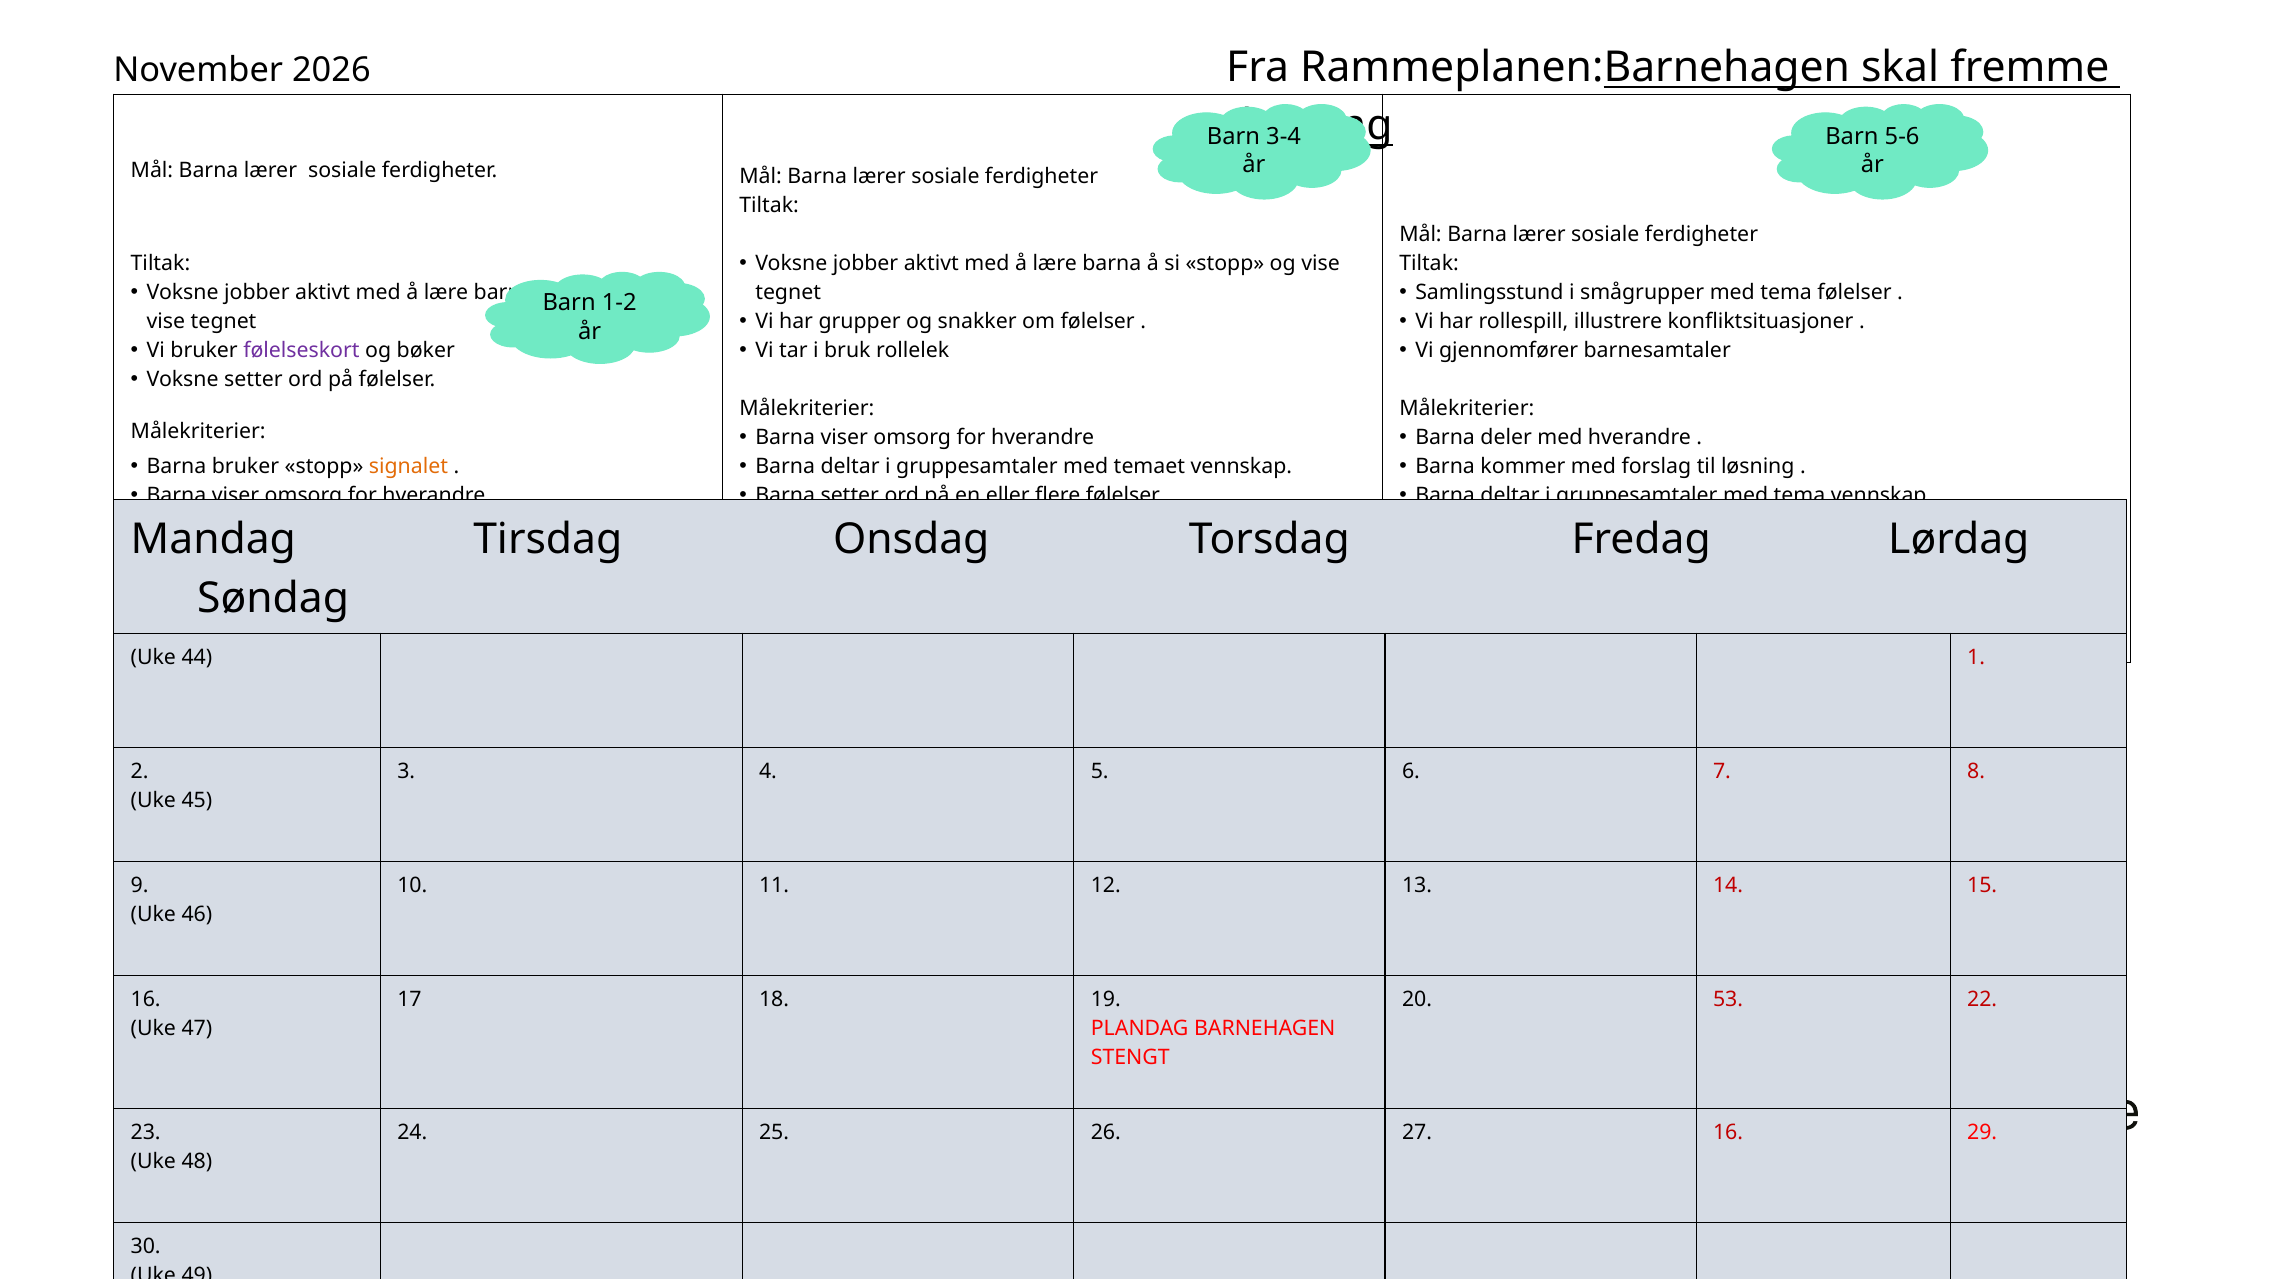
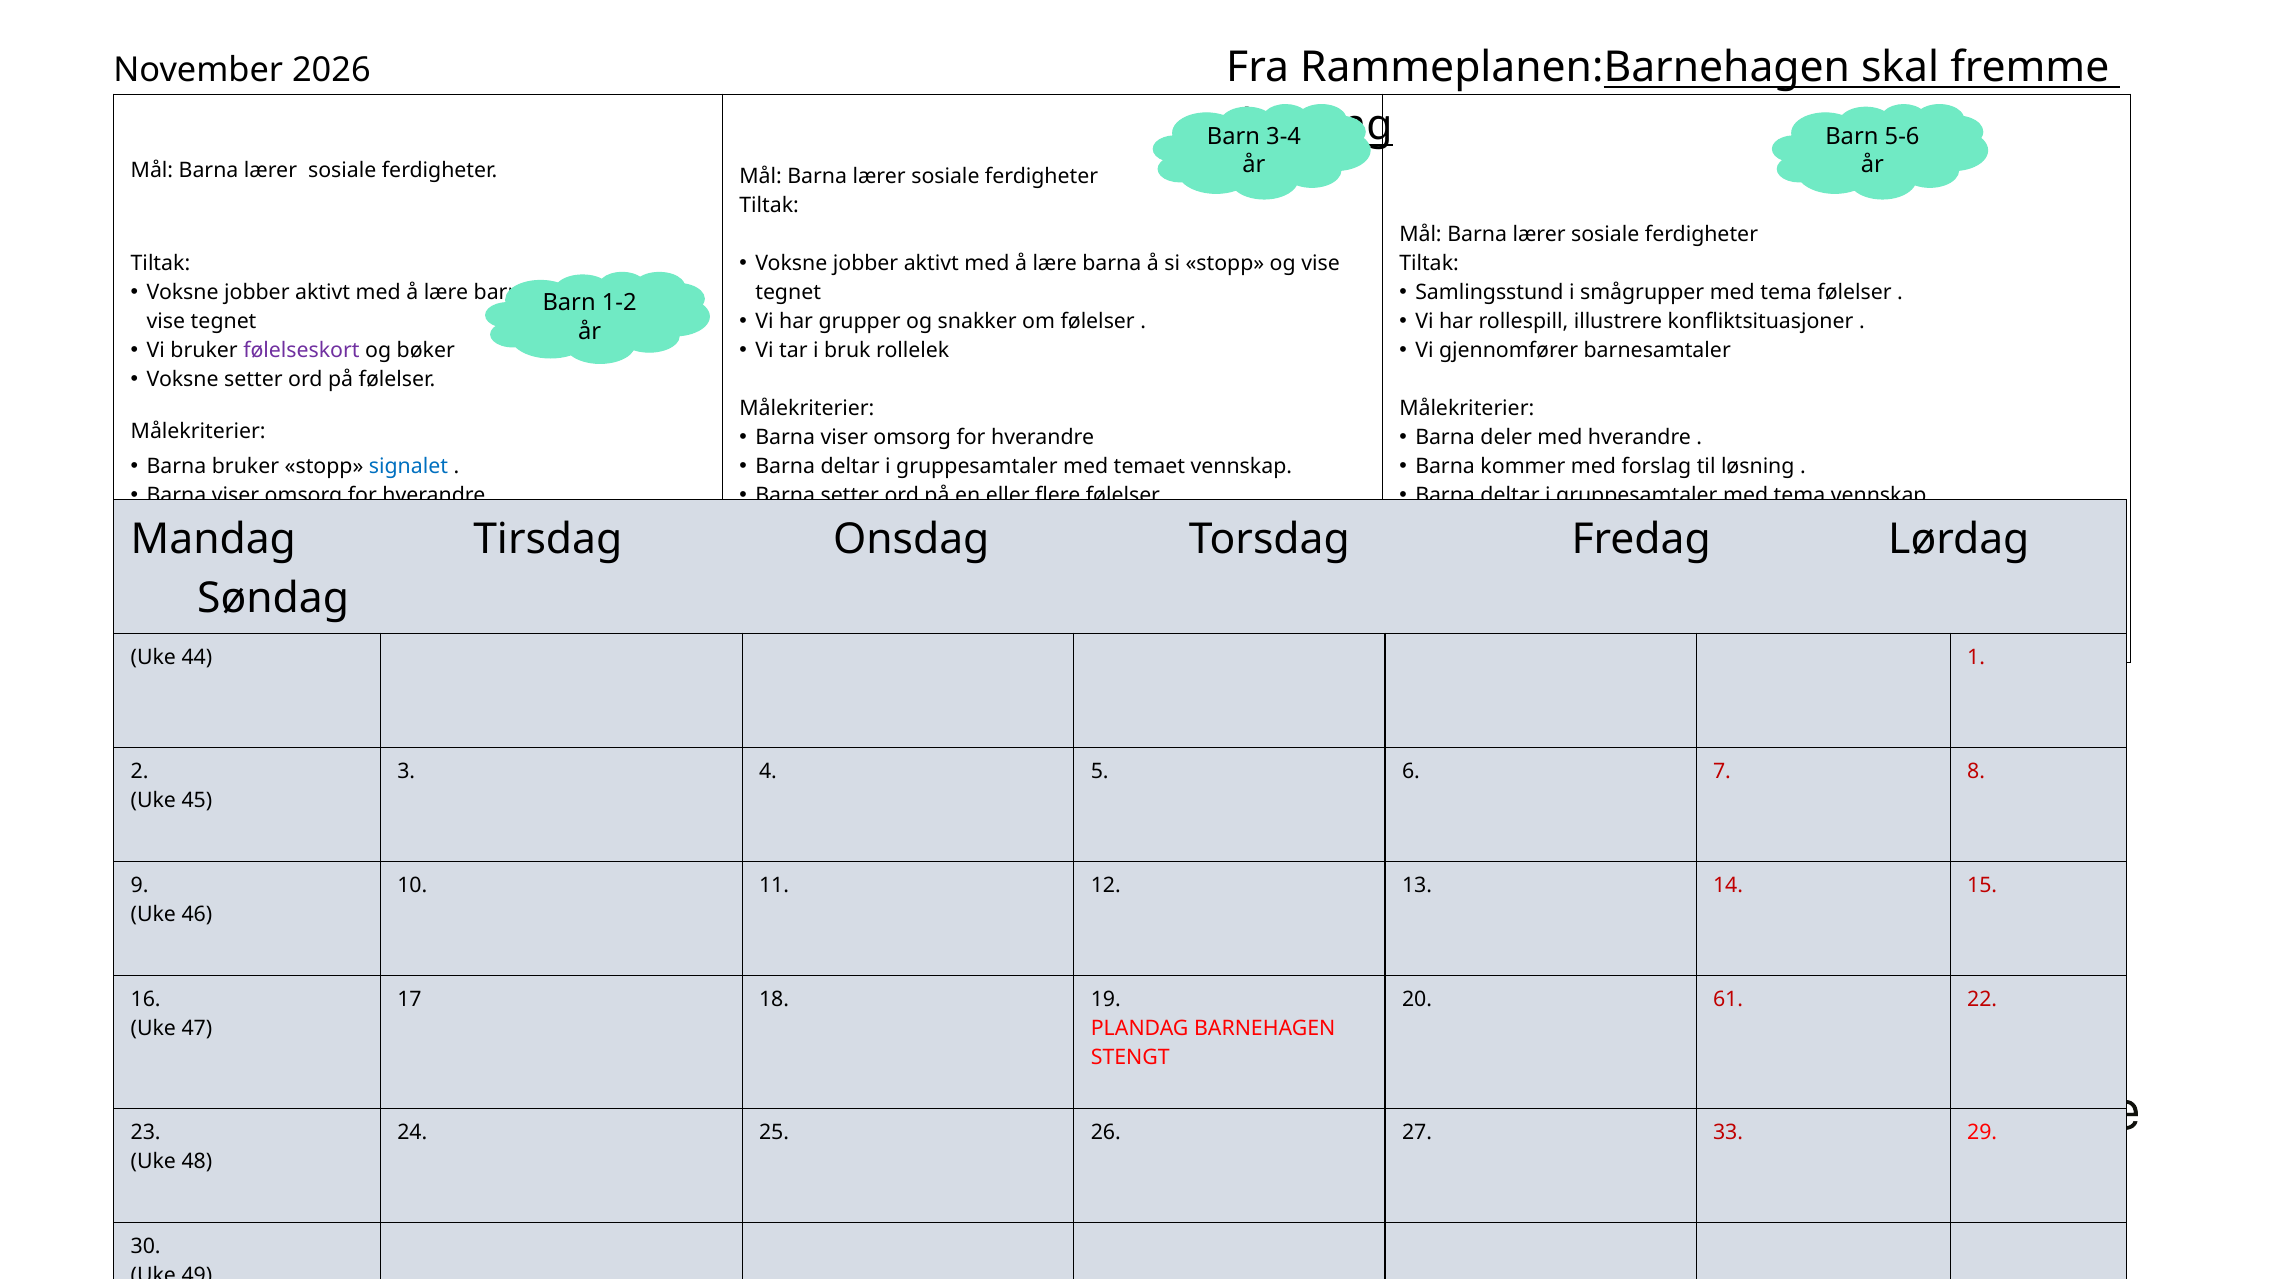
signalet colour: orange -> blue (408, 467)
53: 53 -> 61 (1728, 1000)
27 16: 16 -> 33 (1728, 1133)
